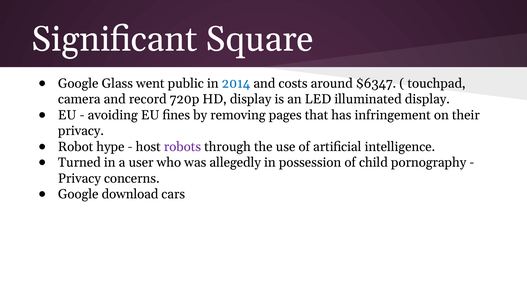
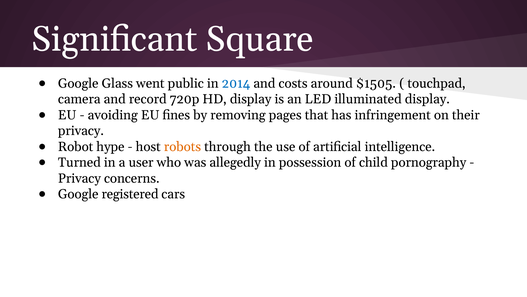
$6347: $6347 -> $1505 (376, 83)
robots colour: purple -> orange (182, 147)
download: download -> registered (130, 194)
